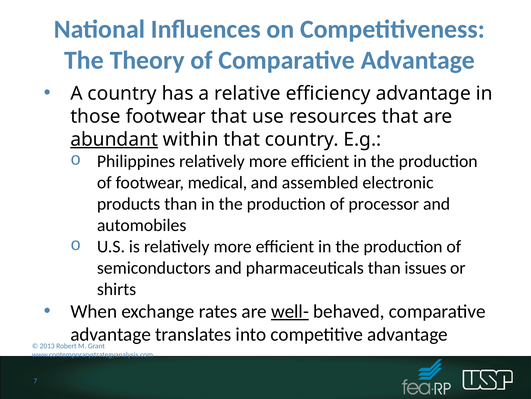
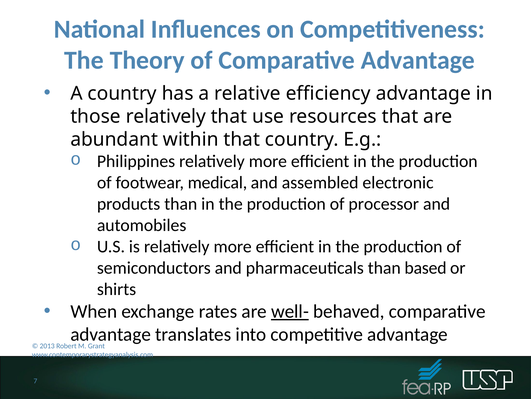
those footwear: footwear -> relatively (166, 116)
abundant underline: present -> none (114, 139)
issues: issues -> based (426, 267)
